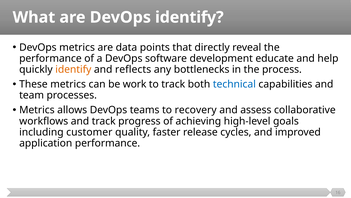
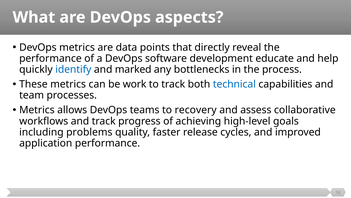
DevOps identify: identify -> aspects (189, 17)
identify colour: orange -> blue (73, 69)
reflects: reflects -> marked (133, 69)
customer: customer -> problems (89, 132)
